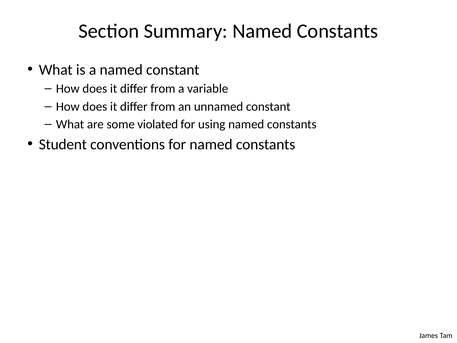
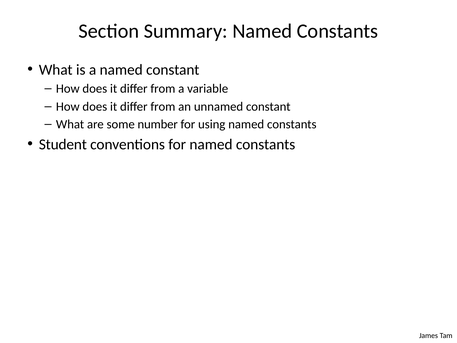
violated: violated -> number (158, 124)
